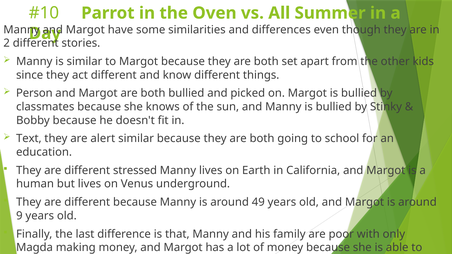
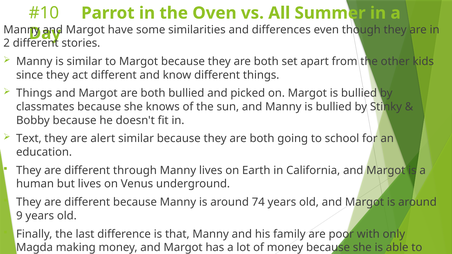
Person: Person -> Things (34, 93)
stressed: stressed -> through (135, 171)
49: 49 -> 74 (258, 202)
